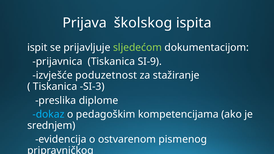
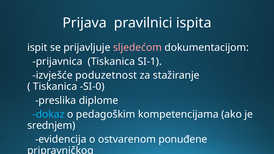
školskog: školskog -> pravilnici (143, 23)
sljedećom colour: light green -> pink (137, 48)
SI-9: SI-9 -> SI-1 (150, 61)
SI-3: SI-3 -> SI-0 (92, 87)
pismenog: pismenog -> ponuđene (183, 140)
